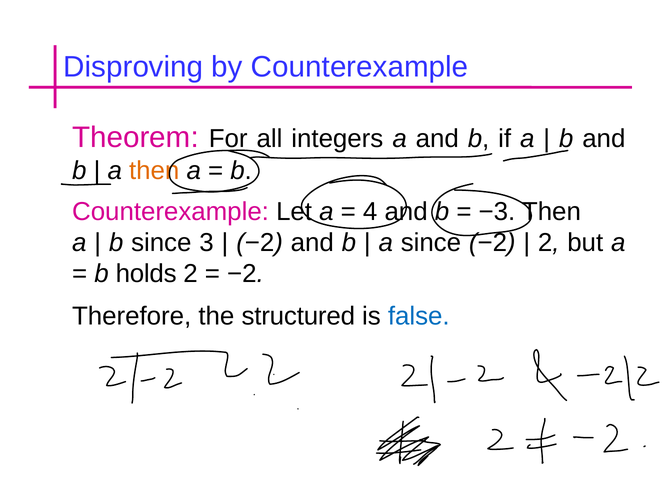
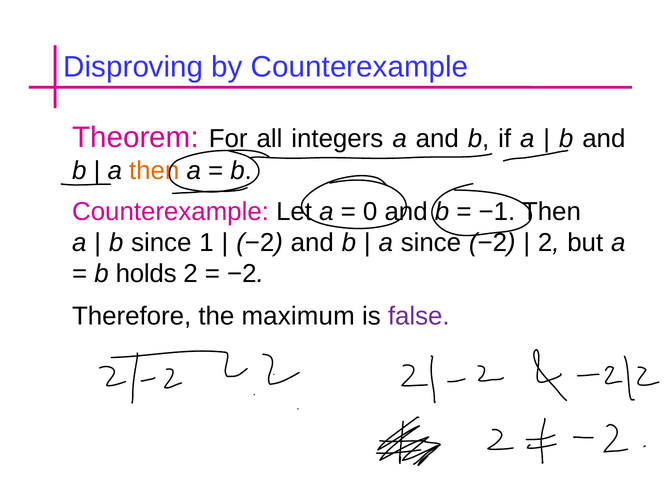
4: 4 -> 0 (370, 211)
−3: −3 -> −1 (497, 211)
3: 3 -> 1 (207, 242)
structured: structured -> maximum (298, 316)
false colour: blue -> purple (419, 316)
